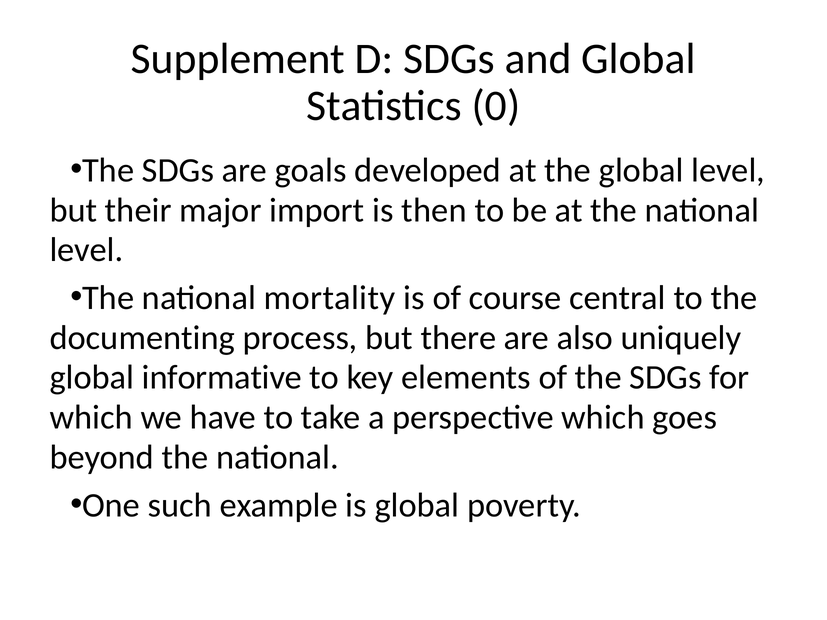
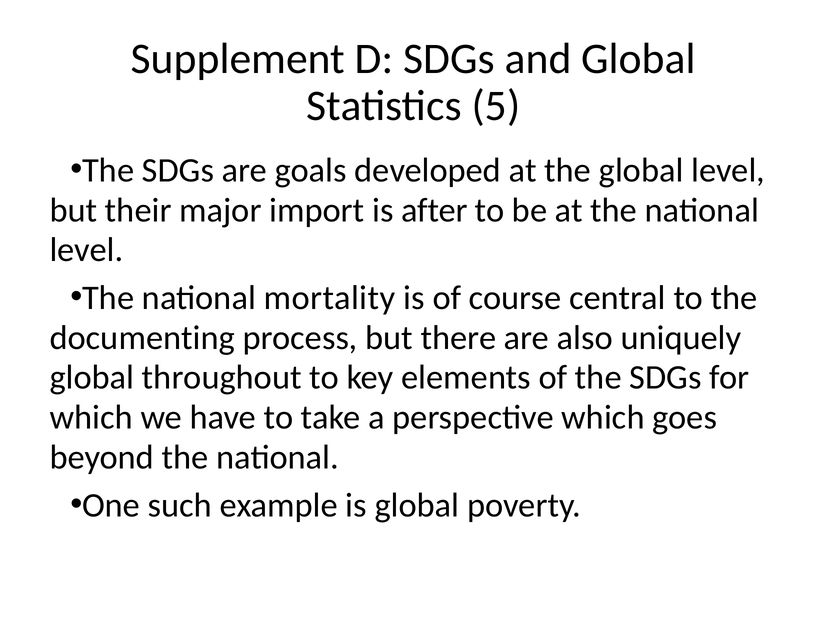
0: 0 -> 5 (496, 106)
then: then -> after (434, 210)
informative: informative -> throughout (222, 378)
